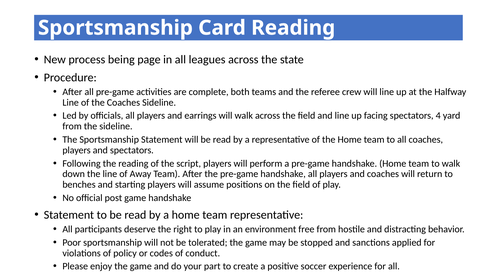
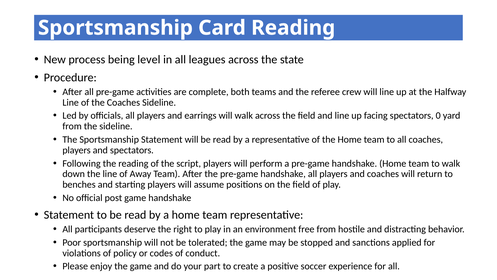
page: page -> level (149, 59)
4: 4 -> 0 (438, 116)
